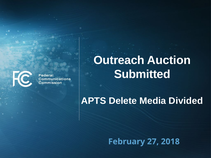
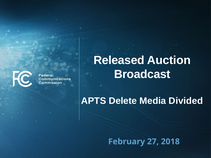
Outreach: Outreach -> Released (119, 60)
Submitted: Submitted -> Broadcast (142, 74)
